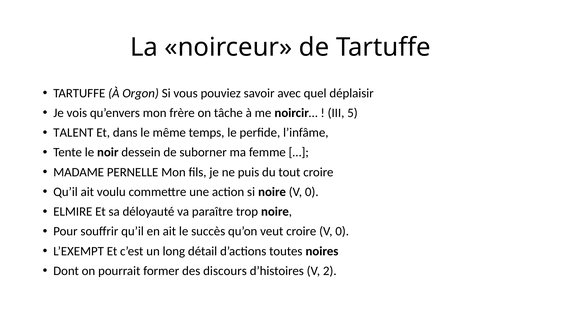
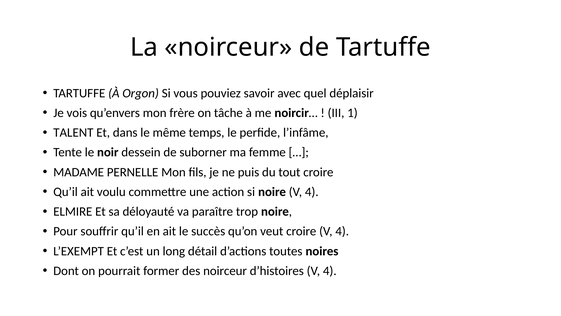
5: 5 -> 1 (352, 113)
noire V 0: 0 -> 4 (312, 192)
croire V 0: 0 -> 4 (342, 231)
des discours: discours -> noirceur (225, 271)
d’histoires V 2: 2 -> 4 (330, 271)
